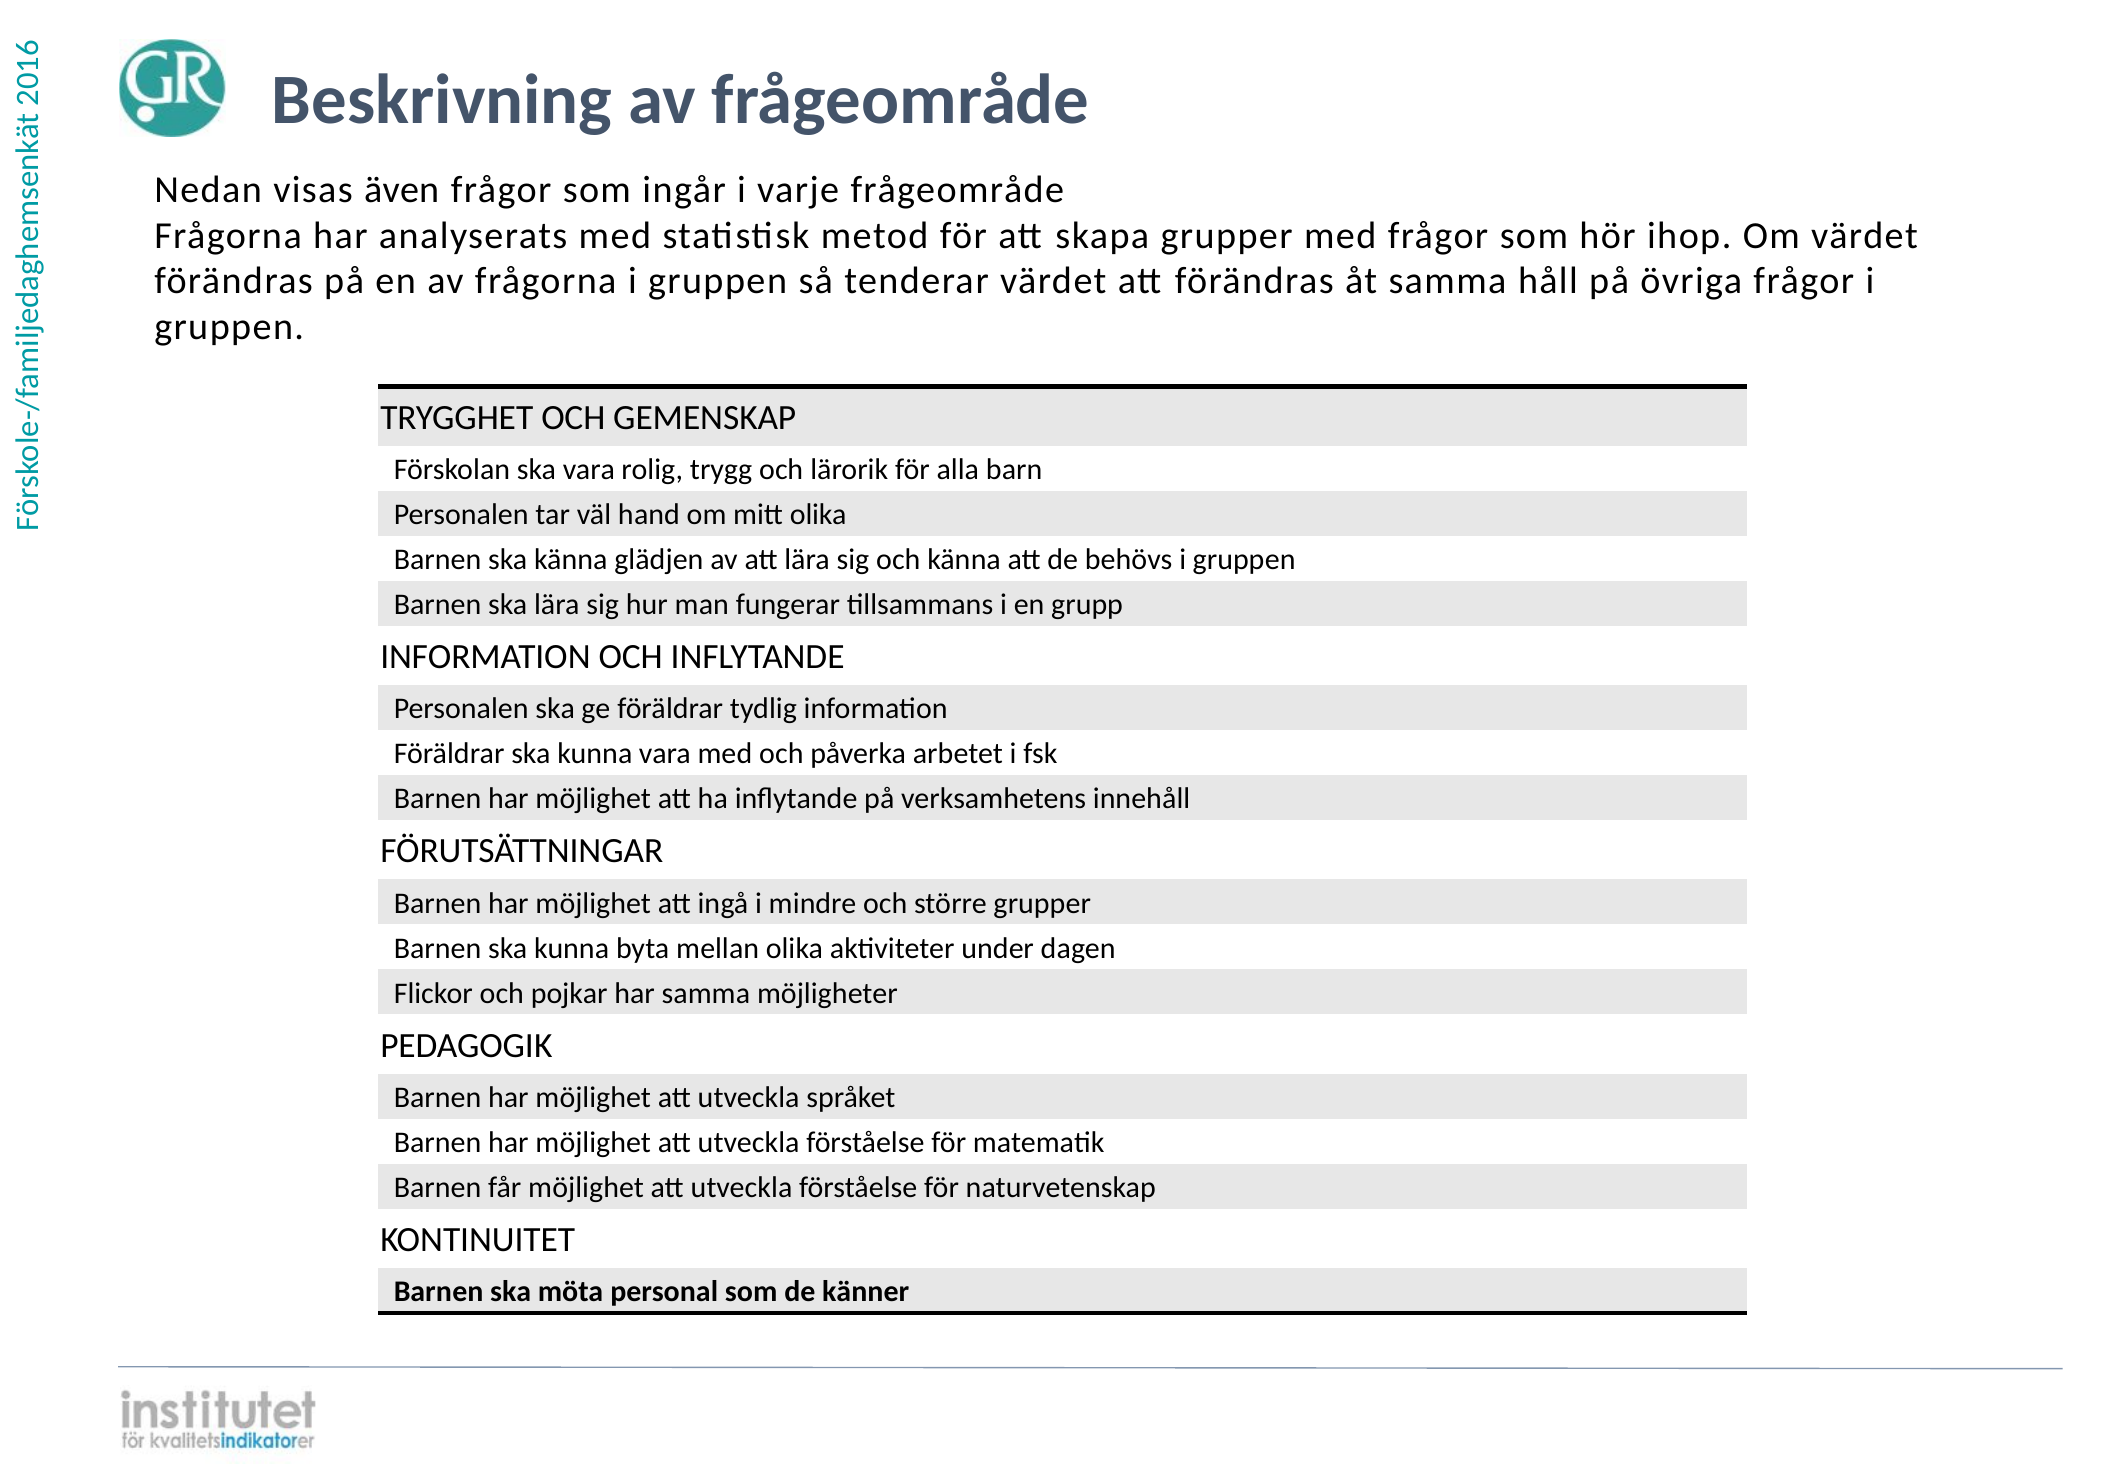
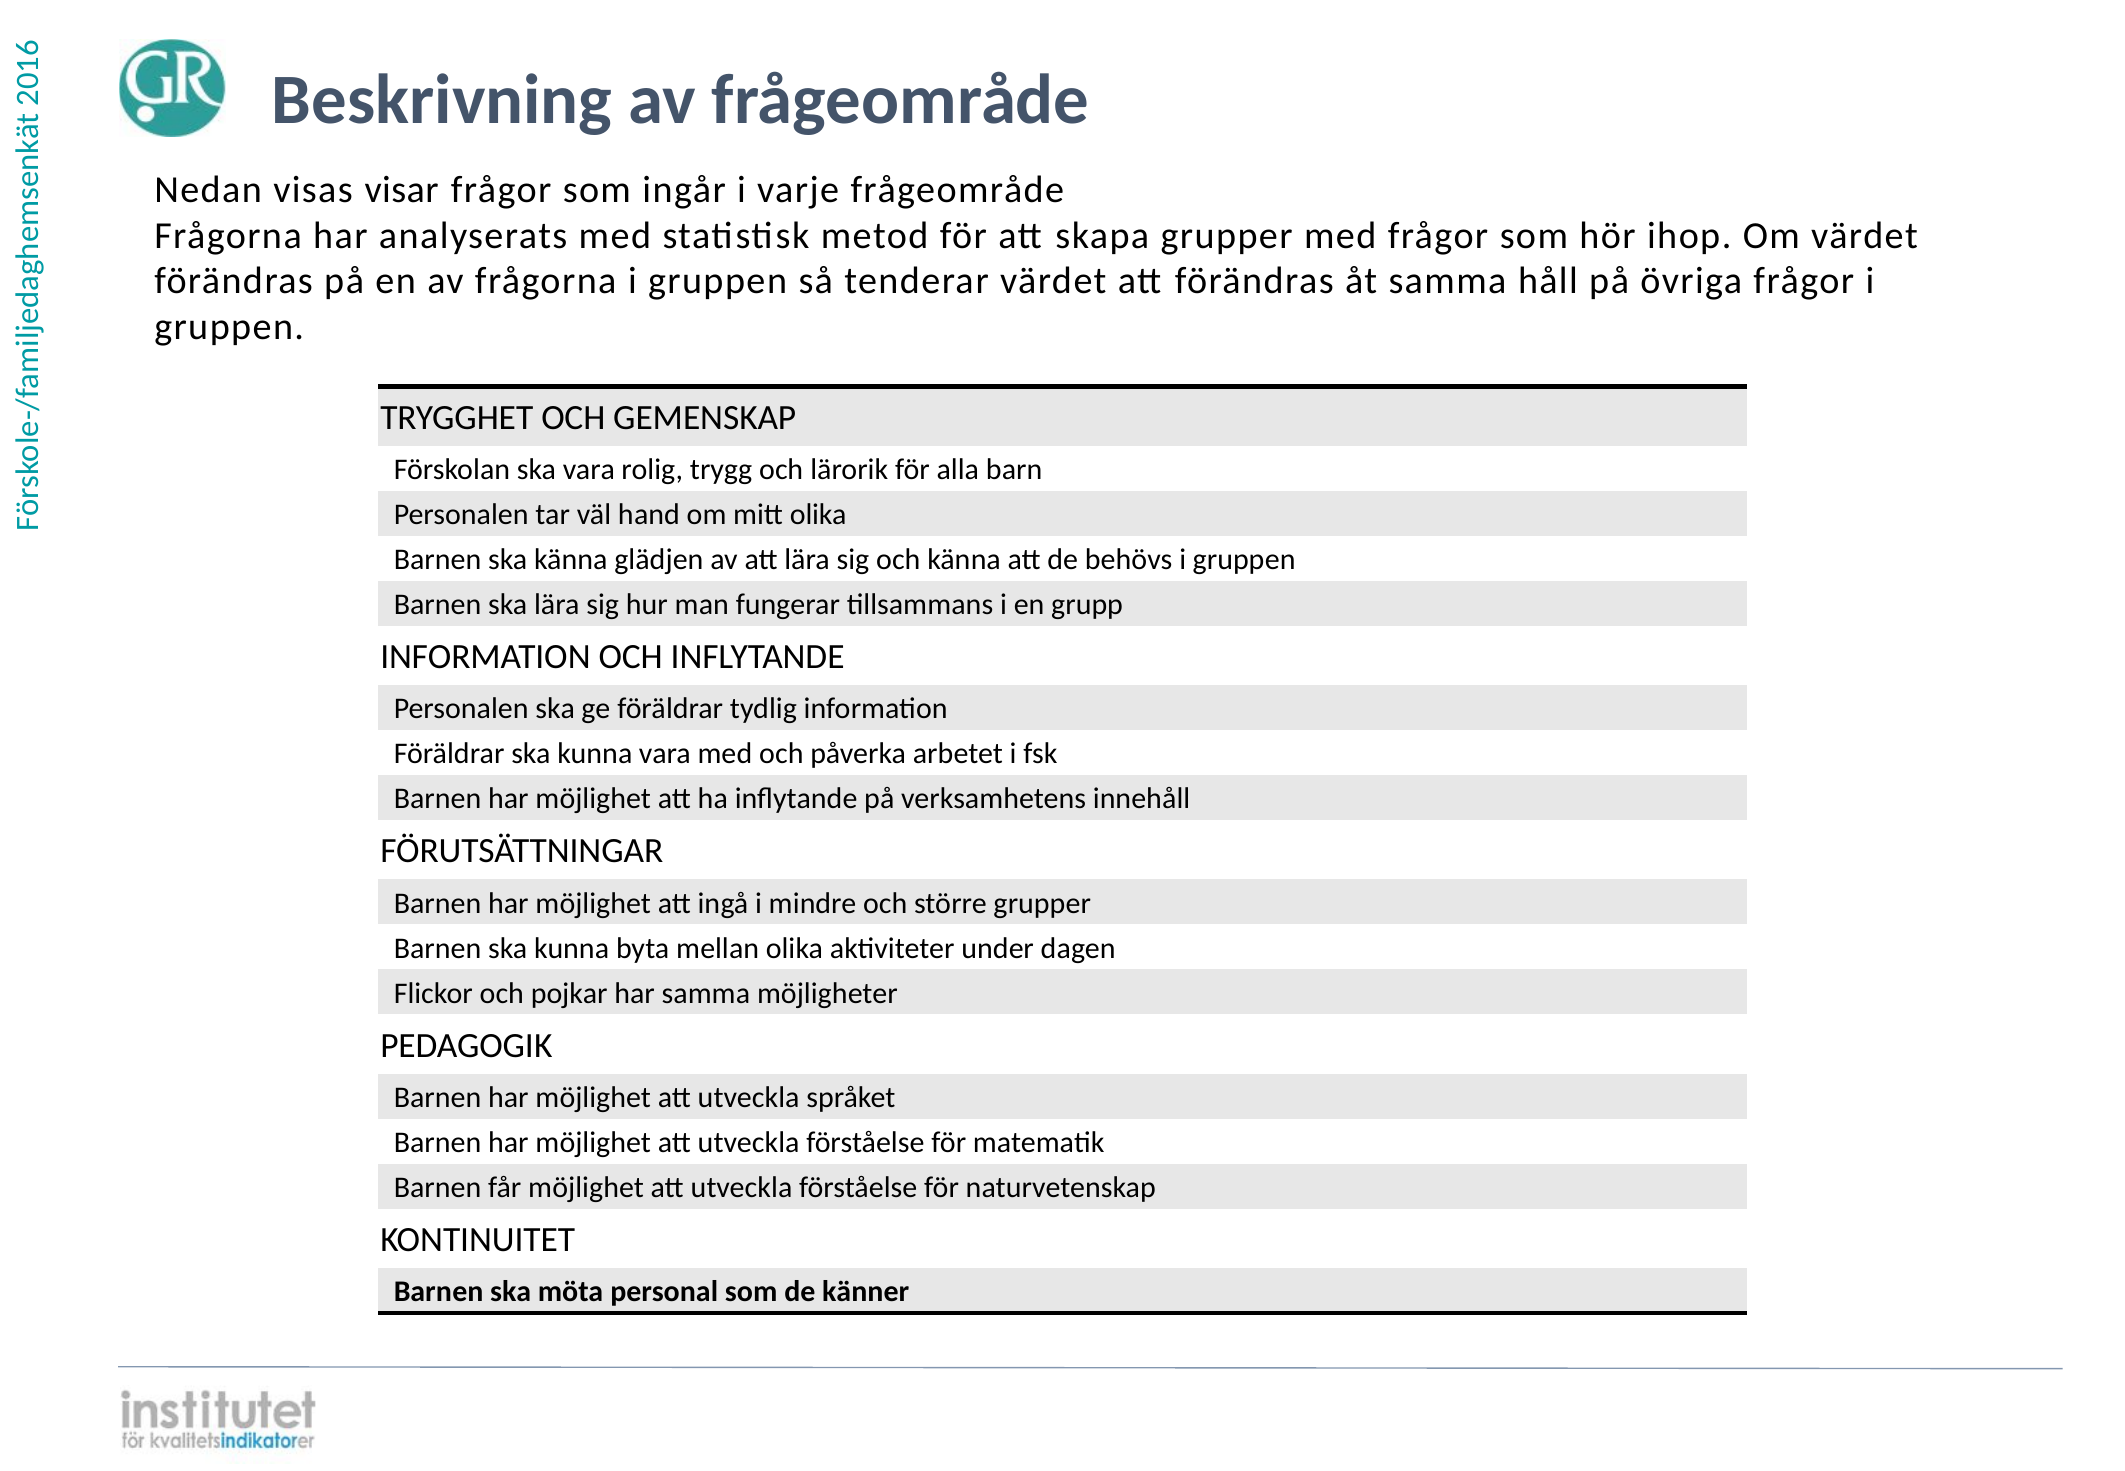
även: även -> visar (402, 190)
